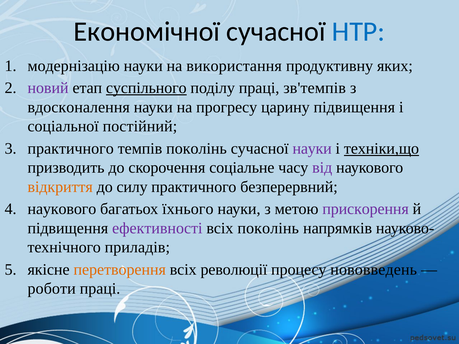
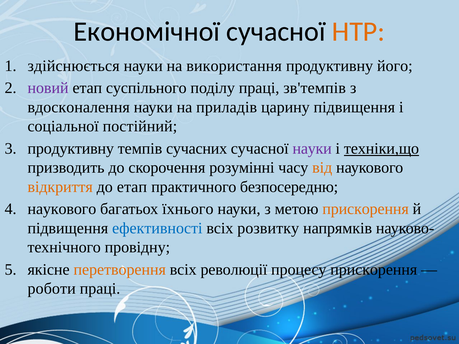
НТР colour: blue -> orange (358, 32)
модернізацію: модернізацію -> здійснюється (74, 66)
яких: яких -> його (395, 66)
суспільного underline: present -> none (146, 88)
прогресу: прогресу -> приладів (227, 107)
практичного: практичного -> продуктивну (71, 149)
темпів поколінь: поколінь -> сучасних (197, 149)
соціальне: соціальне -> розумінні (242, 168)
від colour: purple -> orange (322, 168)
до силу: силу -> етап (132, 187)
безперервний: безперервний -> безпосередню (289, 187)
прискорення colour: purple -> orange (366, 209)
ефективності colour: purple -> blue (157, 228)
всіх поколінь: поколінь -> розвитку (268, 228)
приладів: приладів -> провідну (137, 247)
процесу нововведень: нововведень -> прискорення (374, 270)
